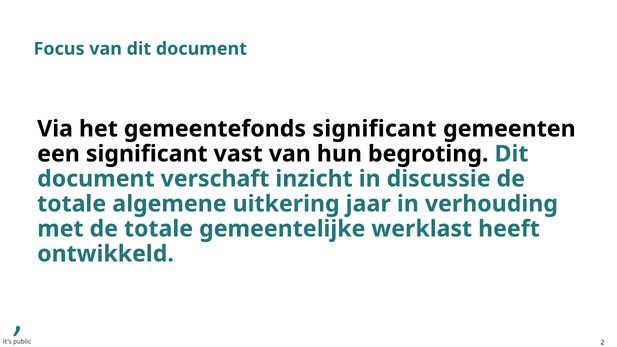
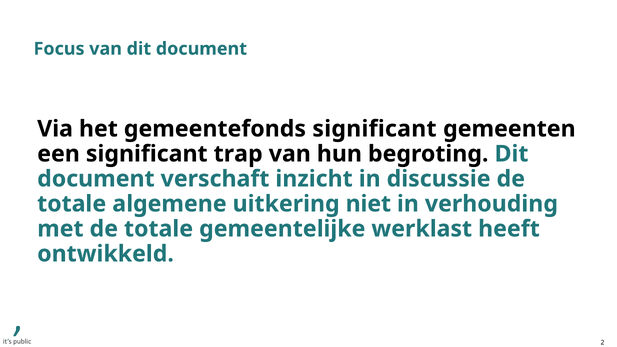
vast: vast -> trap (238, 154)
jaar: jaar -> niet (368, 204)
